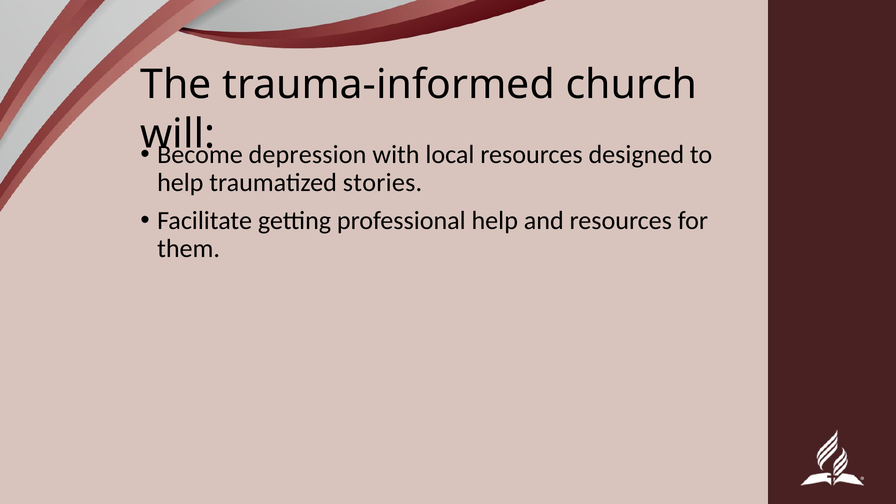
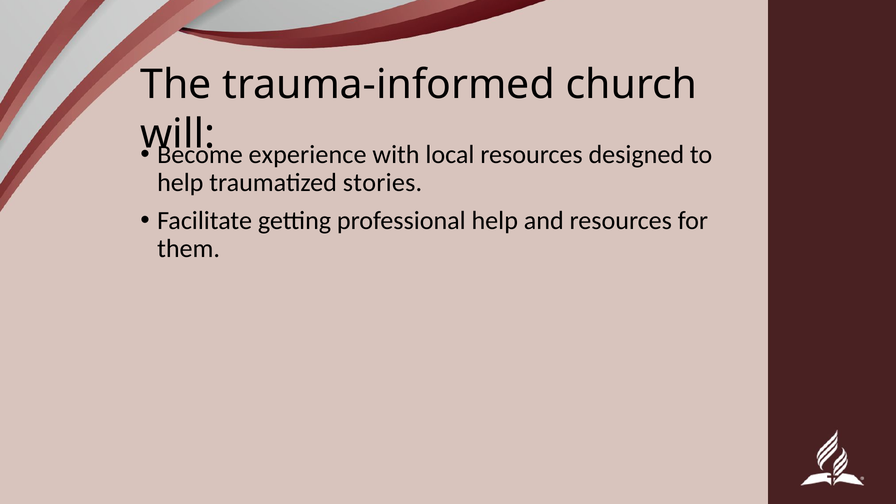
depression: depression -> experience (308, 155)
